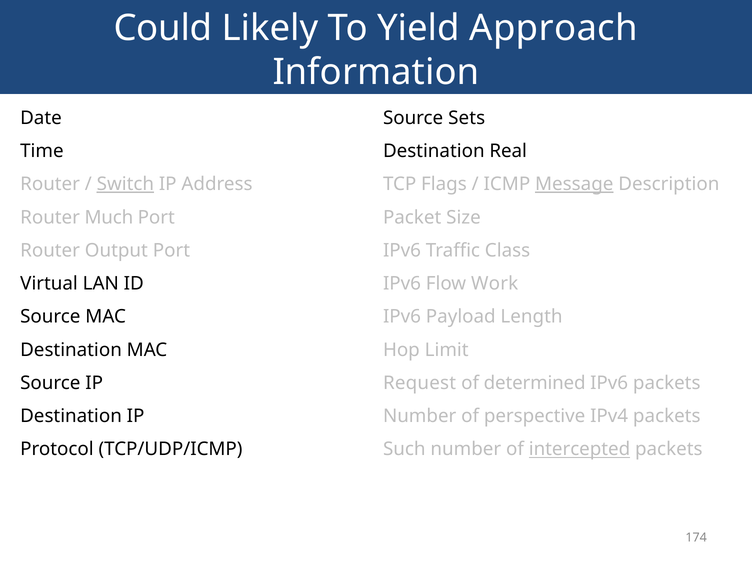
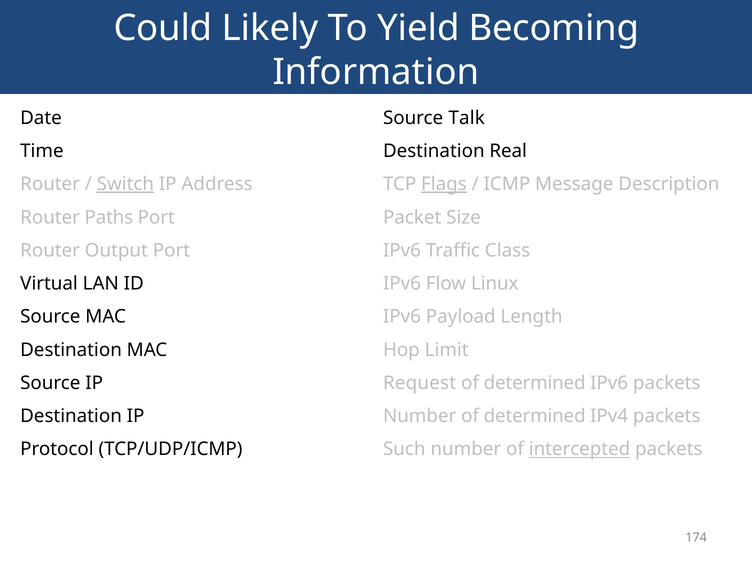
Approach: Approach -> Becoming (554, 28)
Sets: Sets -> Talk (467, 118)
Flags underline: none -> present (444, 184)
Message underline: present -> none (574, 184)
Much: Much -> Paths (109, 217)
Work: Work -> Linux (495, 284)
Number of perspective: perspective -> determined (535, 416)
